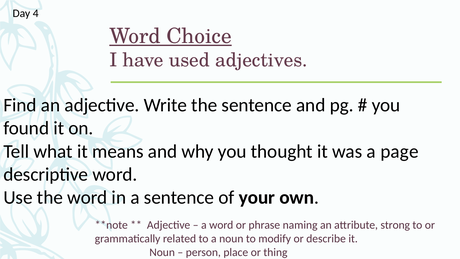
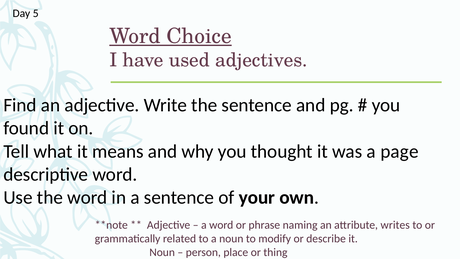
4: 4 -> 5 (36, 13)
strong: strong -> writes (395, 225)
